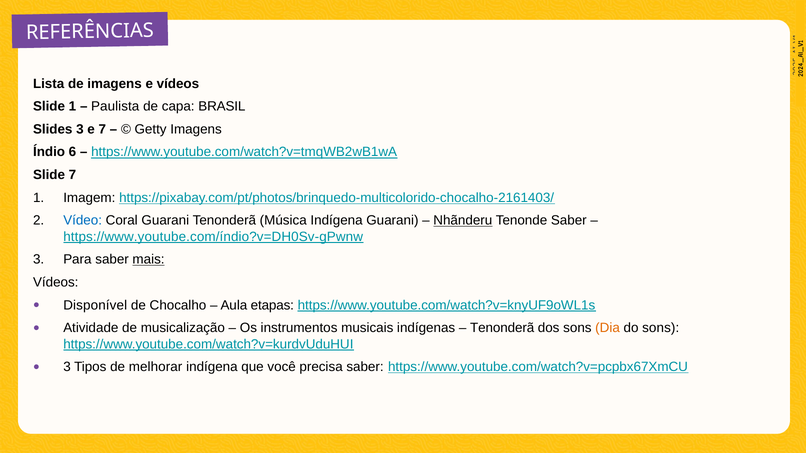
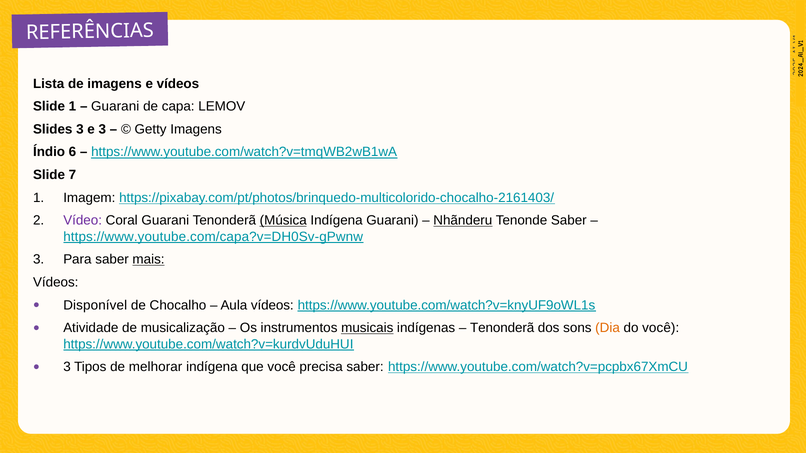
Paulista: Paulista -> Guarani (115, 107)
BRASIL: BRASIL -> LEMOV (222, 107)
e 7: 7 -> 3 (102, 129)
Vídeo colour: blue -> purple (83, 221)
Música underline: none -> present (283, 221)
https://www.youtube.com/índio?v=DH0Sv-gPwnw: https://www.youtube.com/índio?v=DH0Sv-gPwnw -> https://www.youtube.com/capa?v=DH0Sv-gPwnw (213, 237)
Aula etapas: etapas -> vídeos (272, 305)
musicais underline: none -> present (367, 328)
do sons: sons -> você (661, 328)
